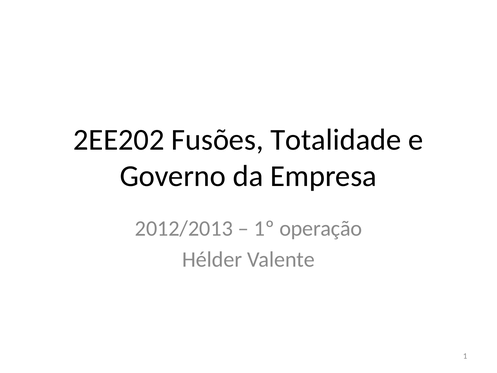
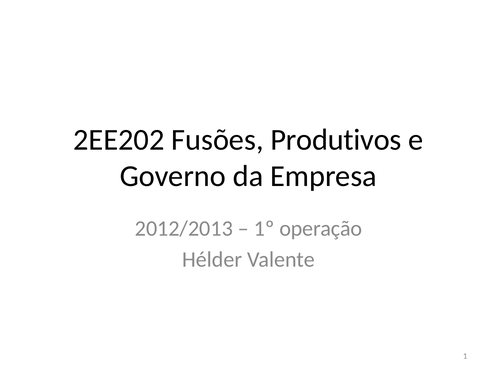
Totalidade: Totalidade -> Produtivos (336, 140)
